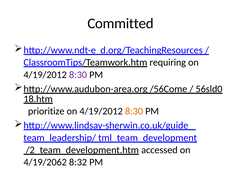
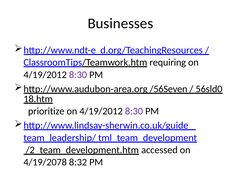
Committed: Committed -> Businesses (120, 23)
/56Come: /56Come -> /56Seven (169, 89)
8:30 colour: orange -> purple (134, 111)
4/19/2062: 4/19/2062 -> 4/19/2078 (45, 162)
